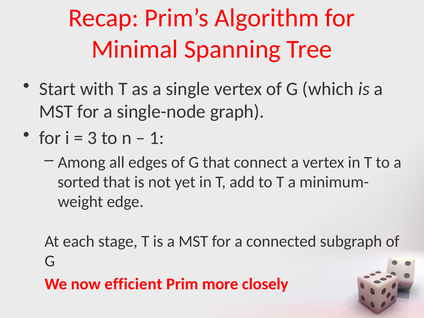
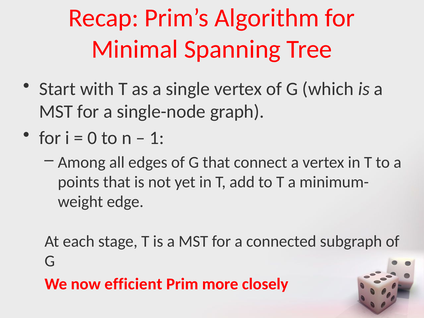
3: 3 -> 0 (92, 138)
sorted: sorted -> points (79, 182)
